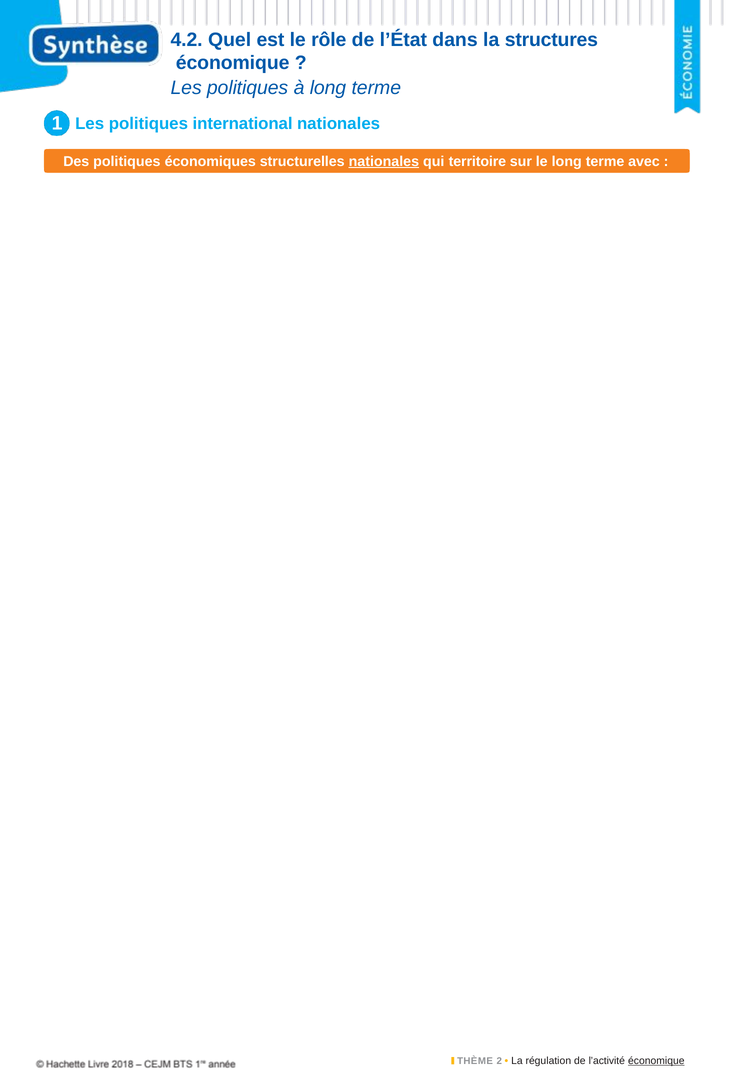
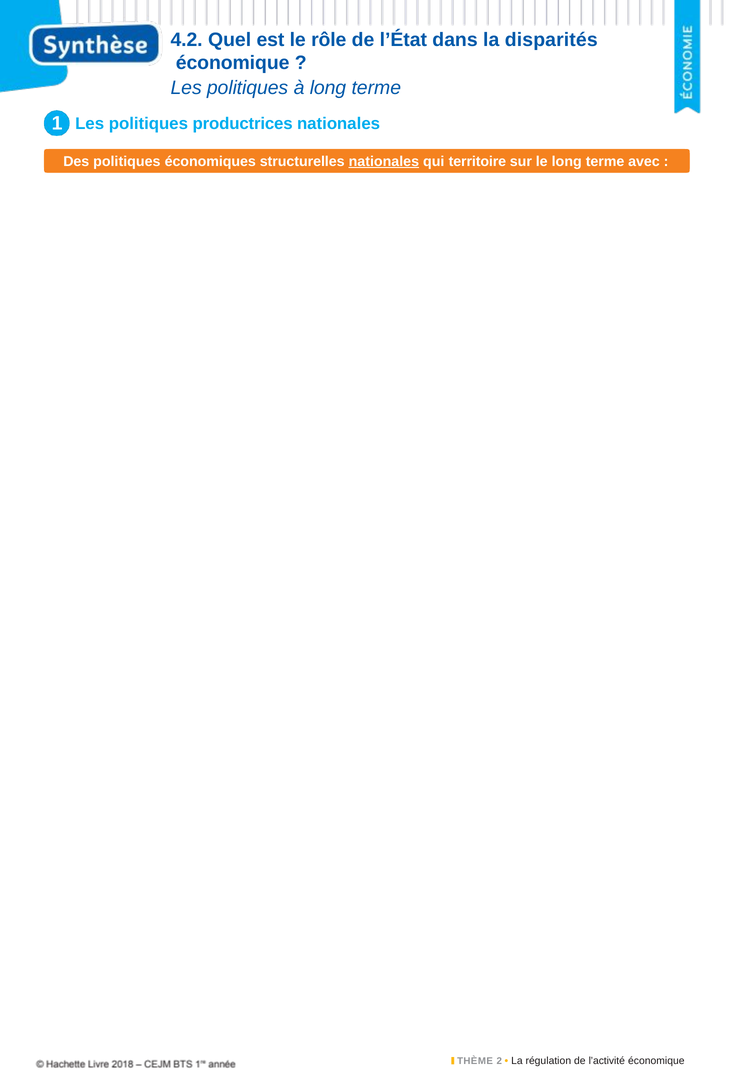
structures: structures -> disparités (551, 40)
international: international -> productrices (243, 123)
économique underline: present -> none (656, 1061)
